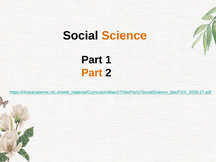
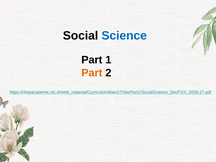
Science colour: orange -> blue (124, 36)
